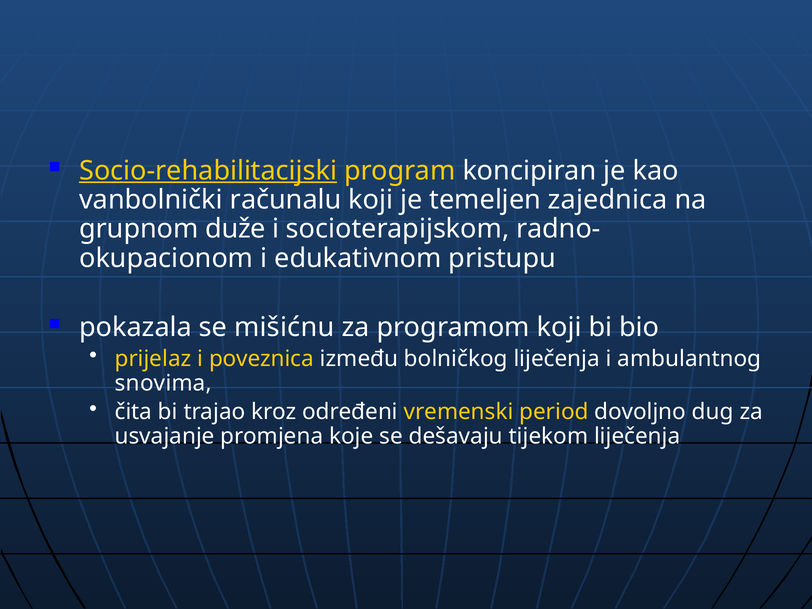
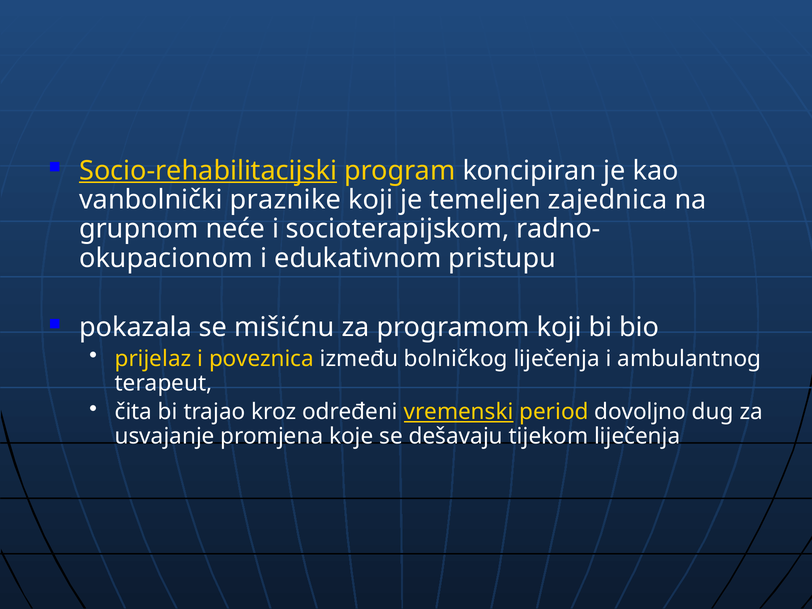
računalu: računalu -> praznike (286, 200)
duže: duže -> neće (235, 229)
snovima: snovima -> terapeut (163, 383)
vremenski underline: none -> present (459, 412)
